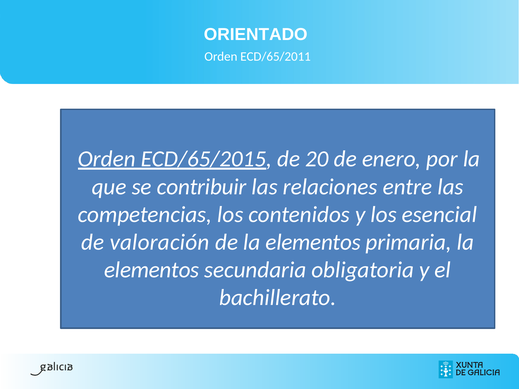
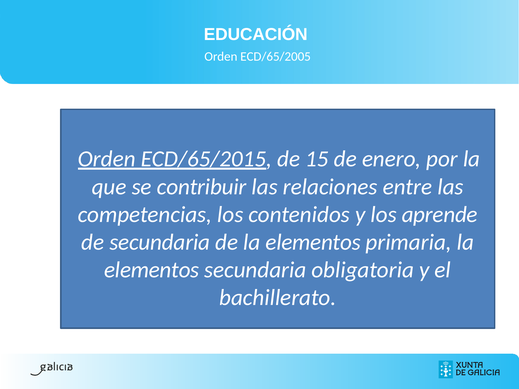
ORIENTADO: ORIENTADO -> EDUCACIÓN (256, 34)
ECD/65/2011: ECD/65/2011 -> ECD/65/2005 (276, 57)
20: 20 -> 15 (317, 159)
esencial: esencial -> aprende (440, 215)
de valoración: valoración -> secundaria (160, 242)
